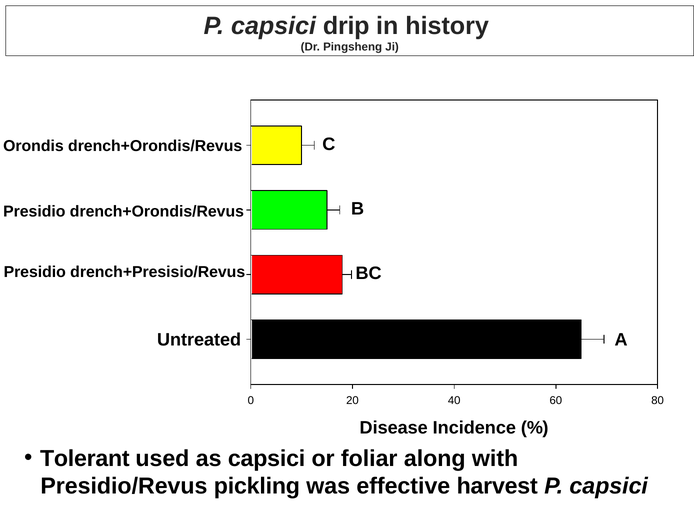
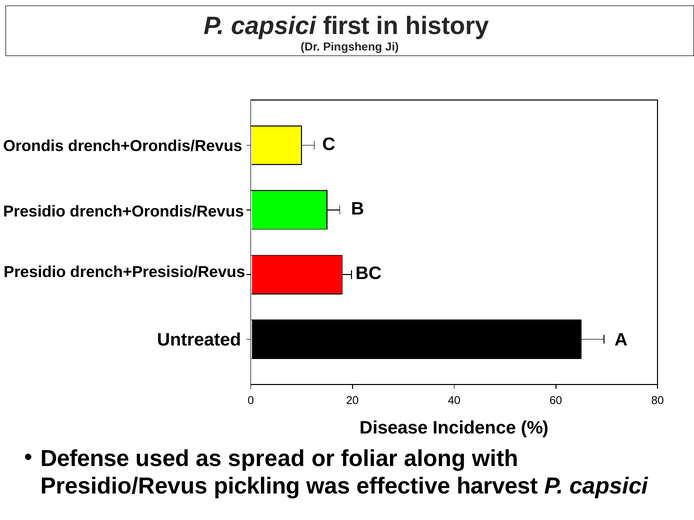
drip: drip -> first (346, 26)
Tolerant: Tolerant -> Defense (85, 459)
as capsici: capsici -> spread (266, 459)
